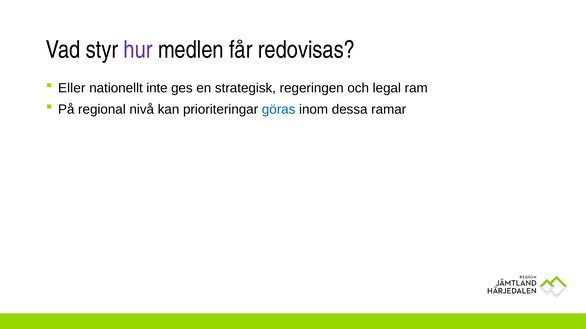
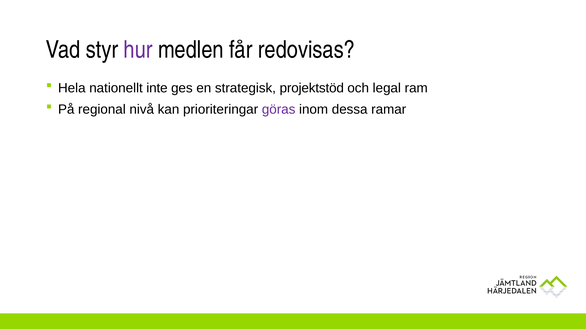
Eller: Eller -> Hela (72, 88)
regeringen: regeringen -> projektstöd (312, 88)
göras colour: blue -> purple (279, 110)
